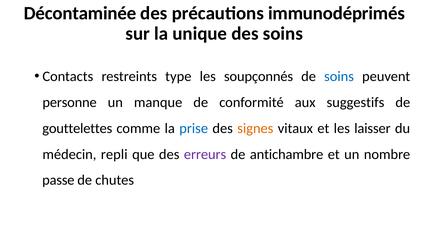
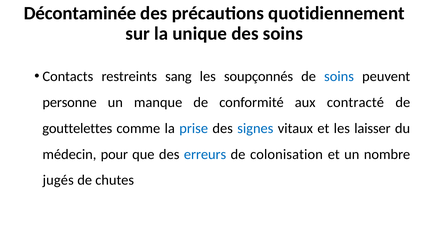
immunodéprimés: immunodéprimés -> quotidiennement (336, 13)
type: type -> sang (178, 76)
suggestifs: suggestifs -> contracté (355, 102)
signes colour: orange -> blue (255, 128)
repli: repli -> pour (114, 154)
erreurs colour: purple -> blue (205, 154)
antichambre: antichambre -> colonisation (286, 154)
passe: passe -> jugés (58, 180)
